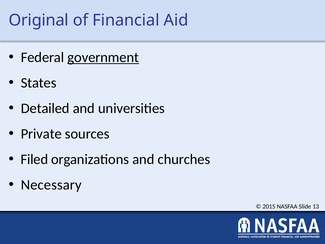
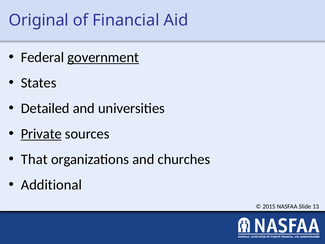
Private underline: none -> present (41, 134)
Filed: Filed -> That (34, 159)
Necessary: Necessary -> Additional (51, 185)
